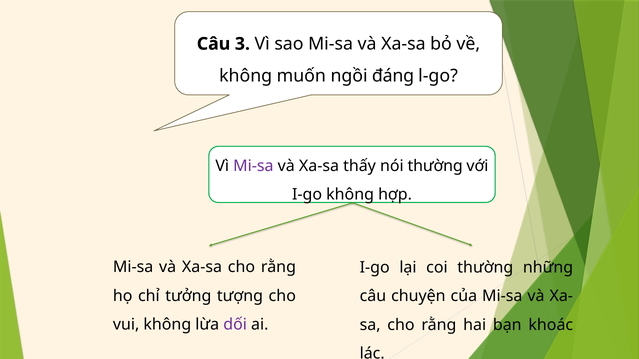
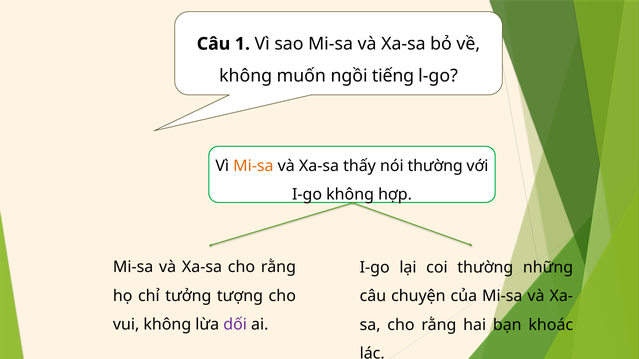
3: 3 -> 1 (242, 44)
đáng: đáng -> tiếng (393, 76)
Mi-sa colour: purple -> orange (253, 166)
